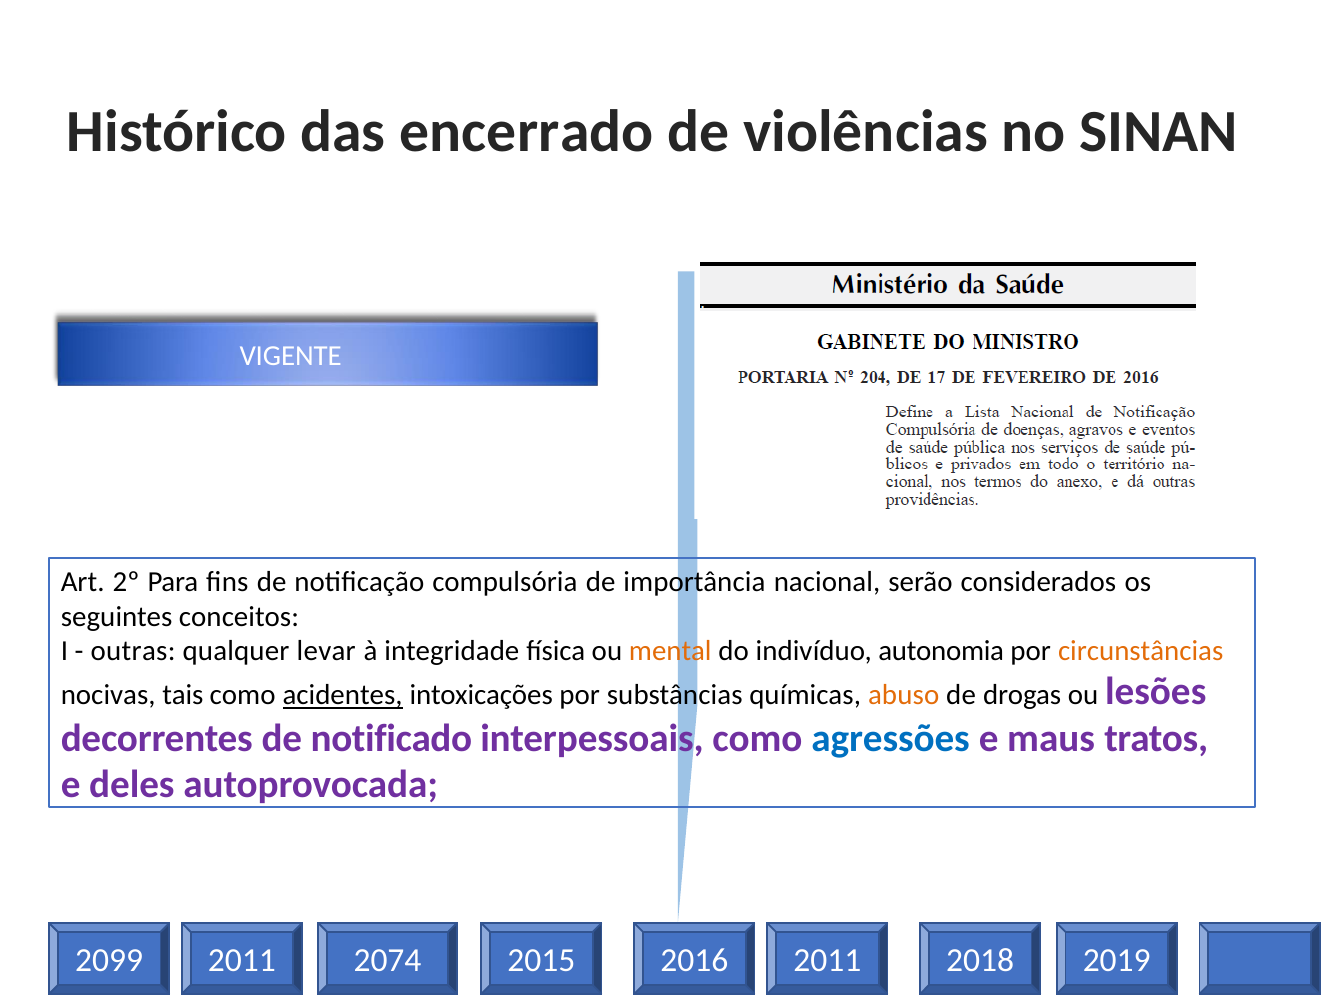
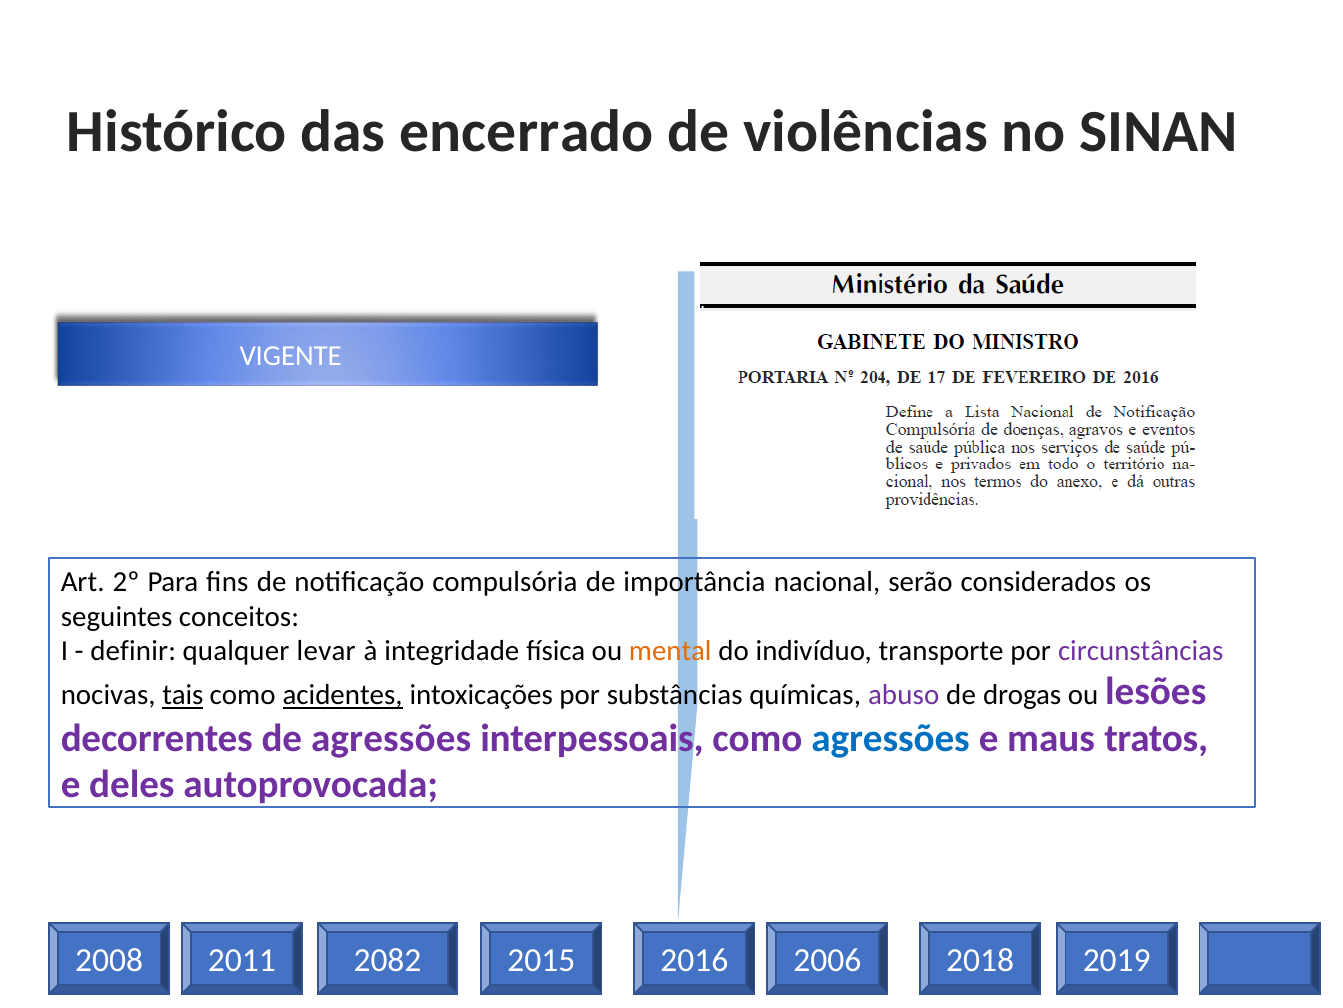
outras: outras -> definir (133, 651)
autonomia: autonomia -> transporte (941, 651)
circunstâncias colour: orange -> purple (1141, 651)
tais underline: none -> present (183, 695)
abuso colour: orange -> purple (904, 695)
de notificado: notificado -> agressões (391, 738)
2099: 2099 -> 2008 (109, 960)
2074: 2074 -> 2082 (387, 960)
2015 2011: 2011 -> 2006 (827, 960)
